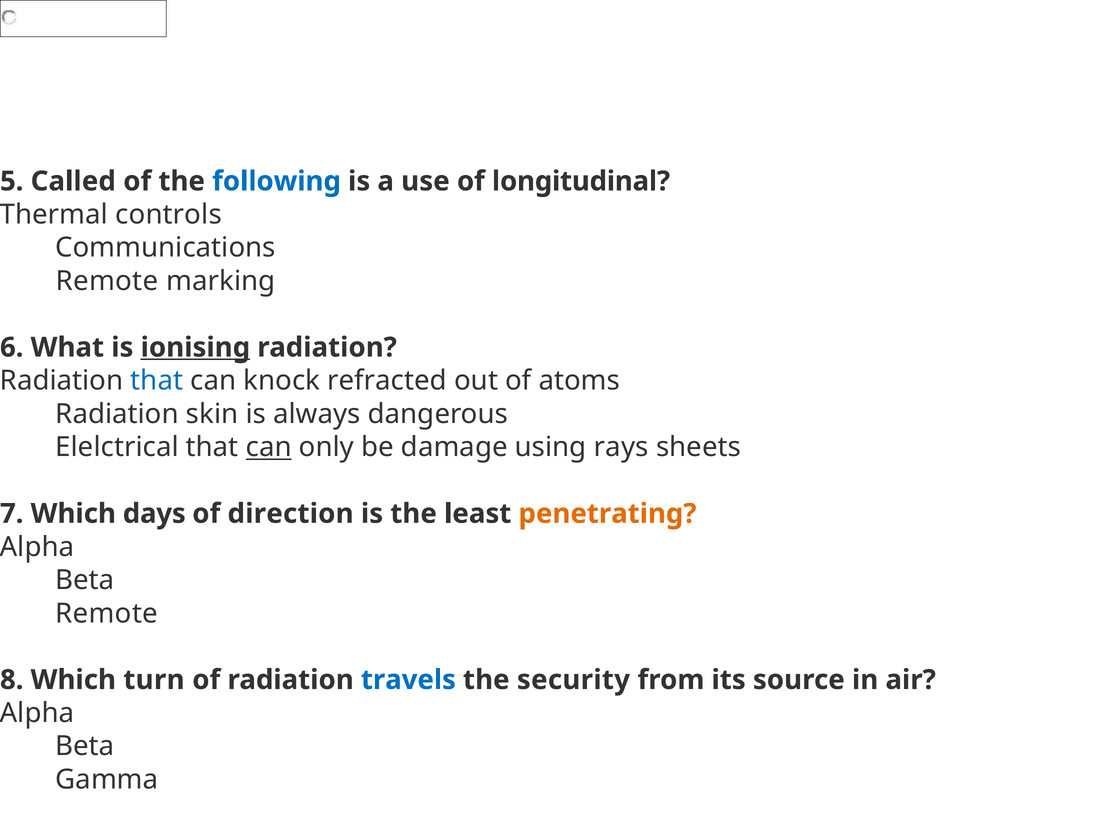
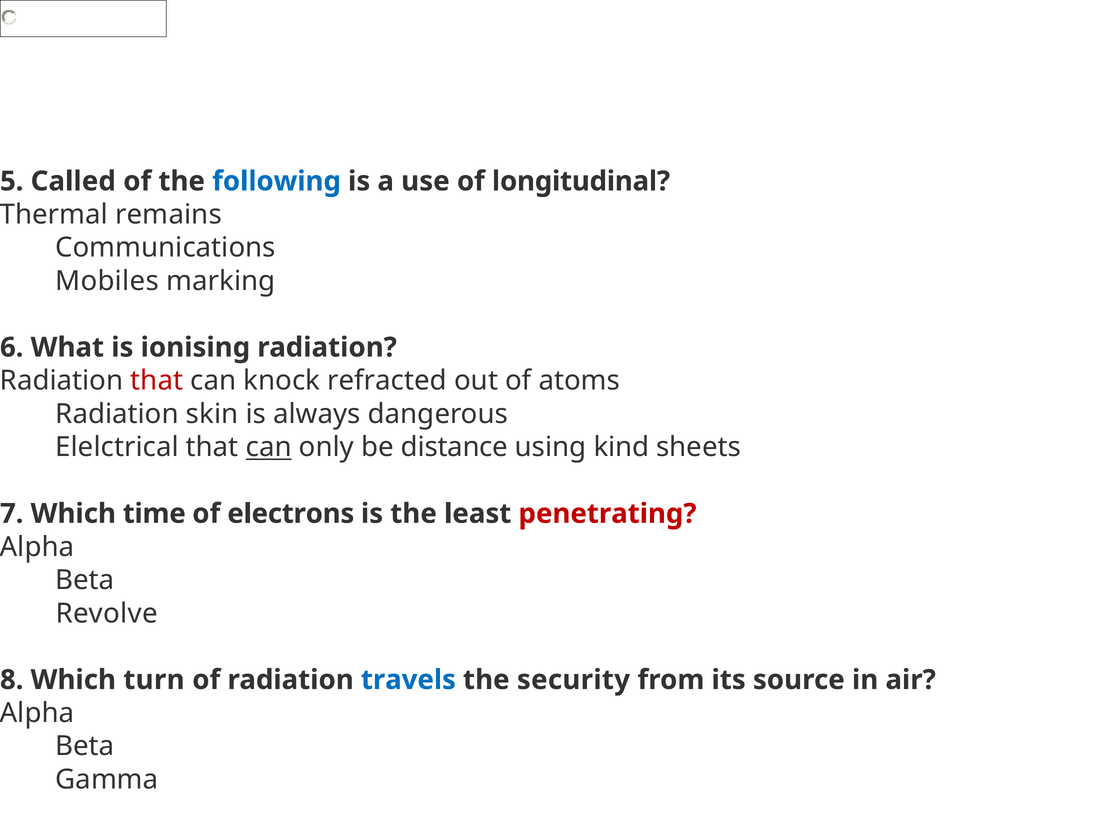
controls: controls -> remains (169, 215)
Remote: Remote -> Mobiles (107, 281)
ionising underline: present -> none (195, 347)
that colour: blue -> red (157, 381)
damage: damage -> distance (454, 447)
rays: rays -> kind (621, 447)
days: days -> time (154, 514)
direction: direction -> electrons (291, 514)
penetrating colour: orange -> red (607, 514)
Remote: Remote -> Revolve (107, 613)
